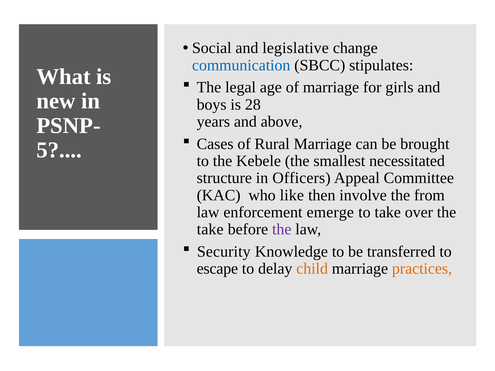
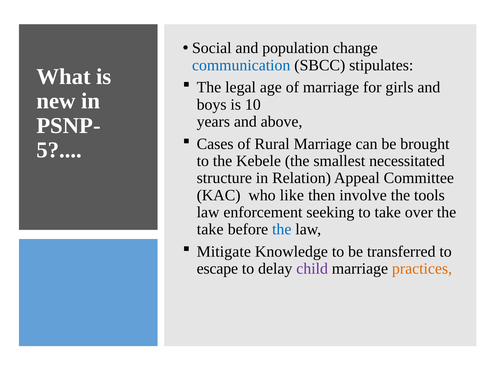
legislative: legislative -> population (296, 48)
28: 28 -> 10 (253, 105)
Officers: Officers -> Relation (302, 178)
from: from -> tools (429, 195)
emerge: emerge -> seeking (330, 212)
the colour: purple -> blue (282, 230)
Security: Security -> Mitigate (224, 252)
child colour: orange -> purple (312, 269)
